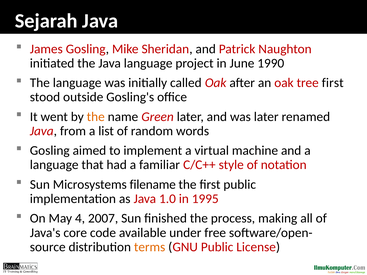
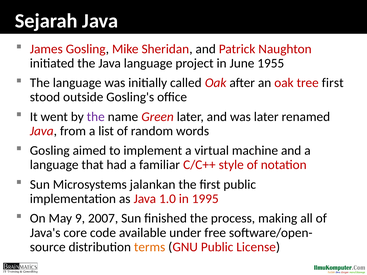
1990: 1990 -> 1955 (271, 63)
the colour: orange -> purple (96, 117)
filename: filename -> jalankan (153, 185)
4: 4 -> 9 (80, 219)
